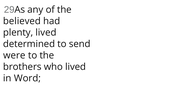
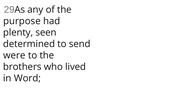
believed: believed -> purpose (22, 21)
plenty lived: lived -> seen (46, 32)
